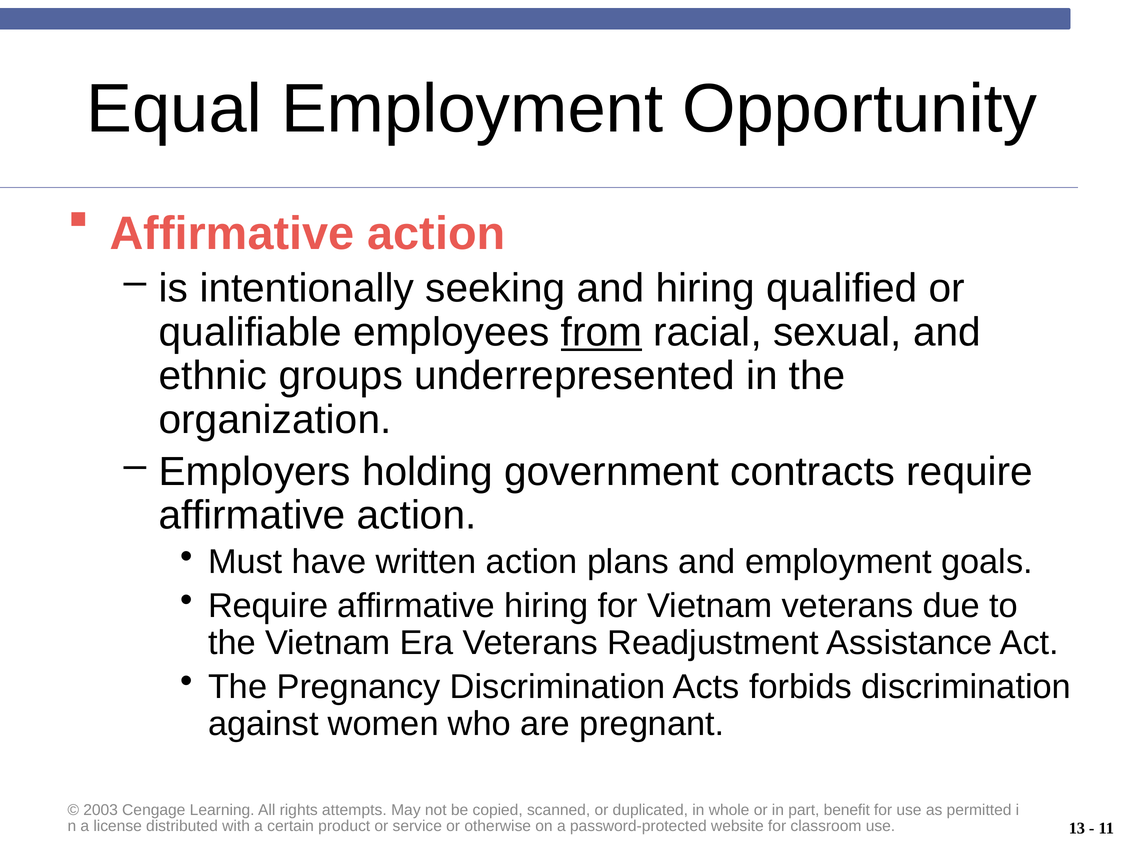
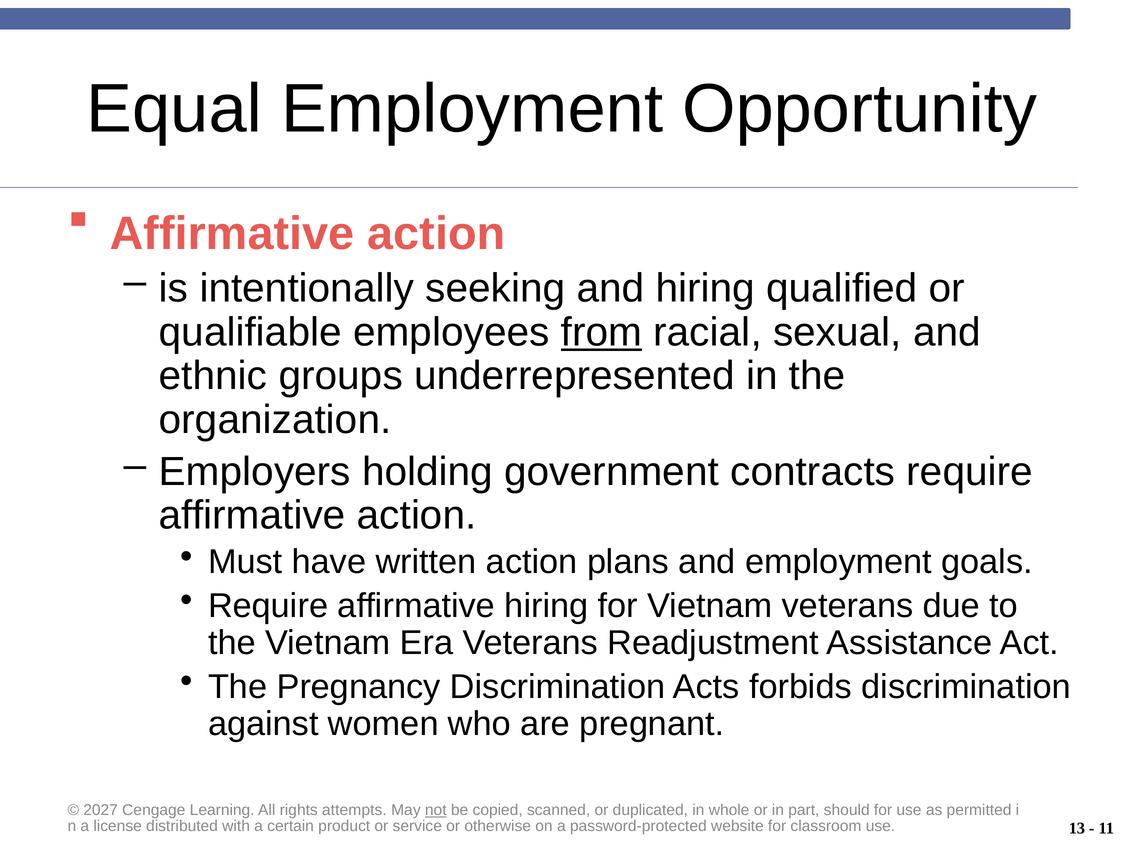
2003: 2003 -> 2027 (101, 810)
not underline: none -> present (436, 810)
benefit: benefit -> should (847, 810)
